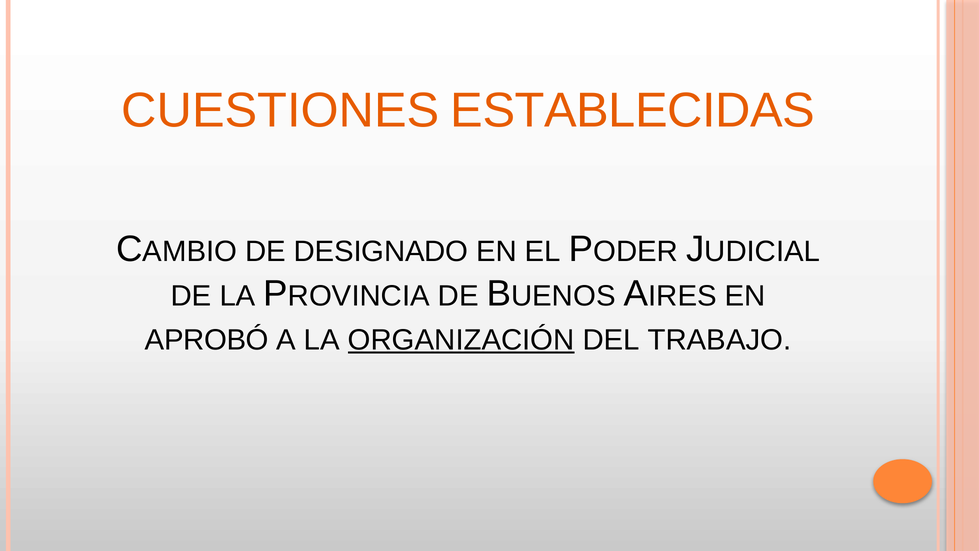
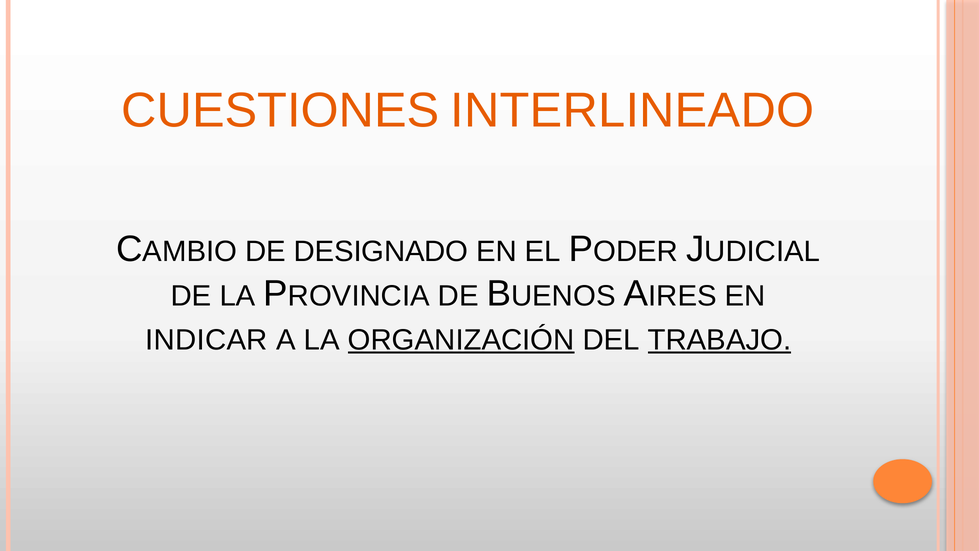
ESTABLECIDAS: ESTABLECIDAS -> INTERLINEADO (632, 111)
APROBÓ: APROBÓ -> INDICAR (206, 340)
TRABAJO underline: none -> present (720, 340)
